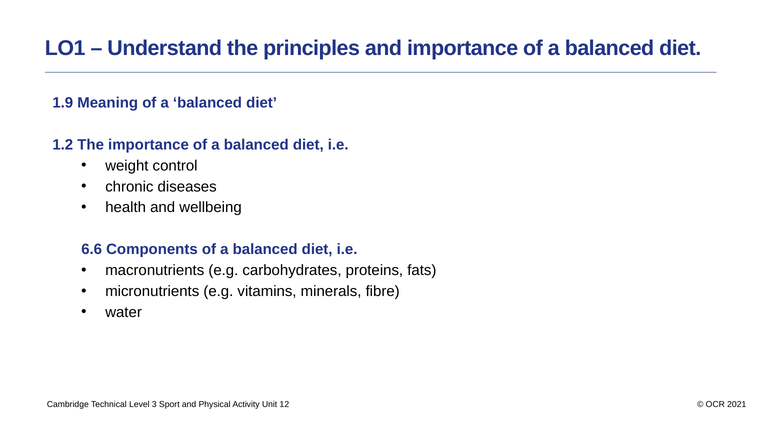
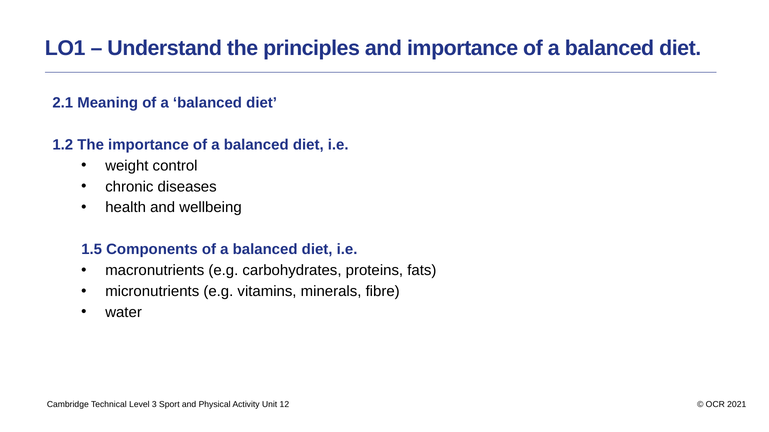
1.9: 1.9 -> 2.1 (63, 103)
6.6: 6.6 -> 1.5 (92, 250)
